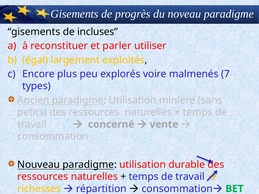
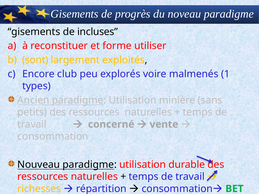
parler: parler -> forme (117, 46)
égal: égal -> sont (35, 60)
plus: plus -> club (67, 74)
7: 7 -> 1 (225, 74)
